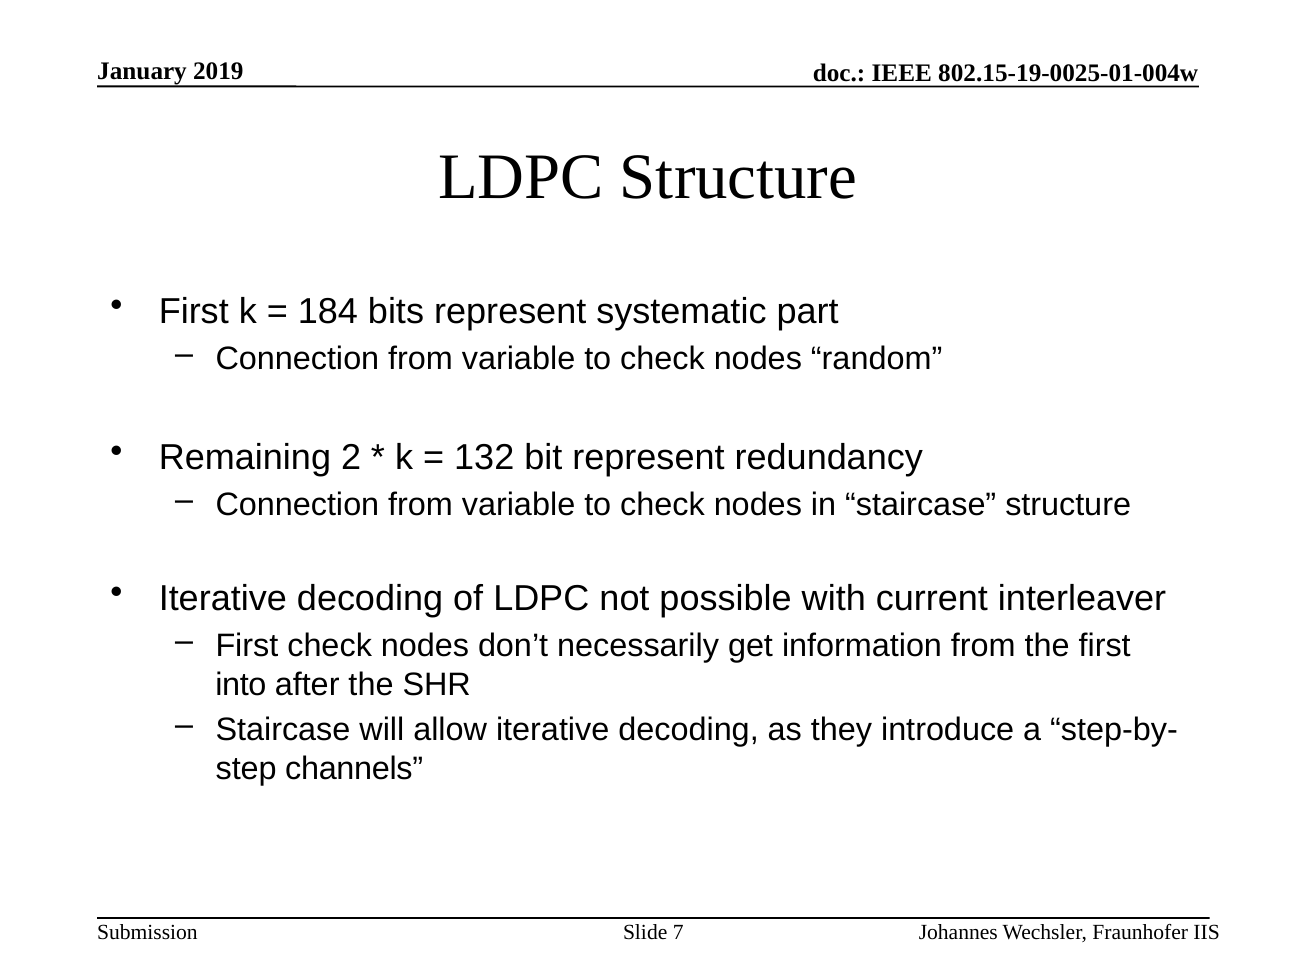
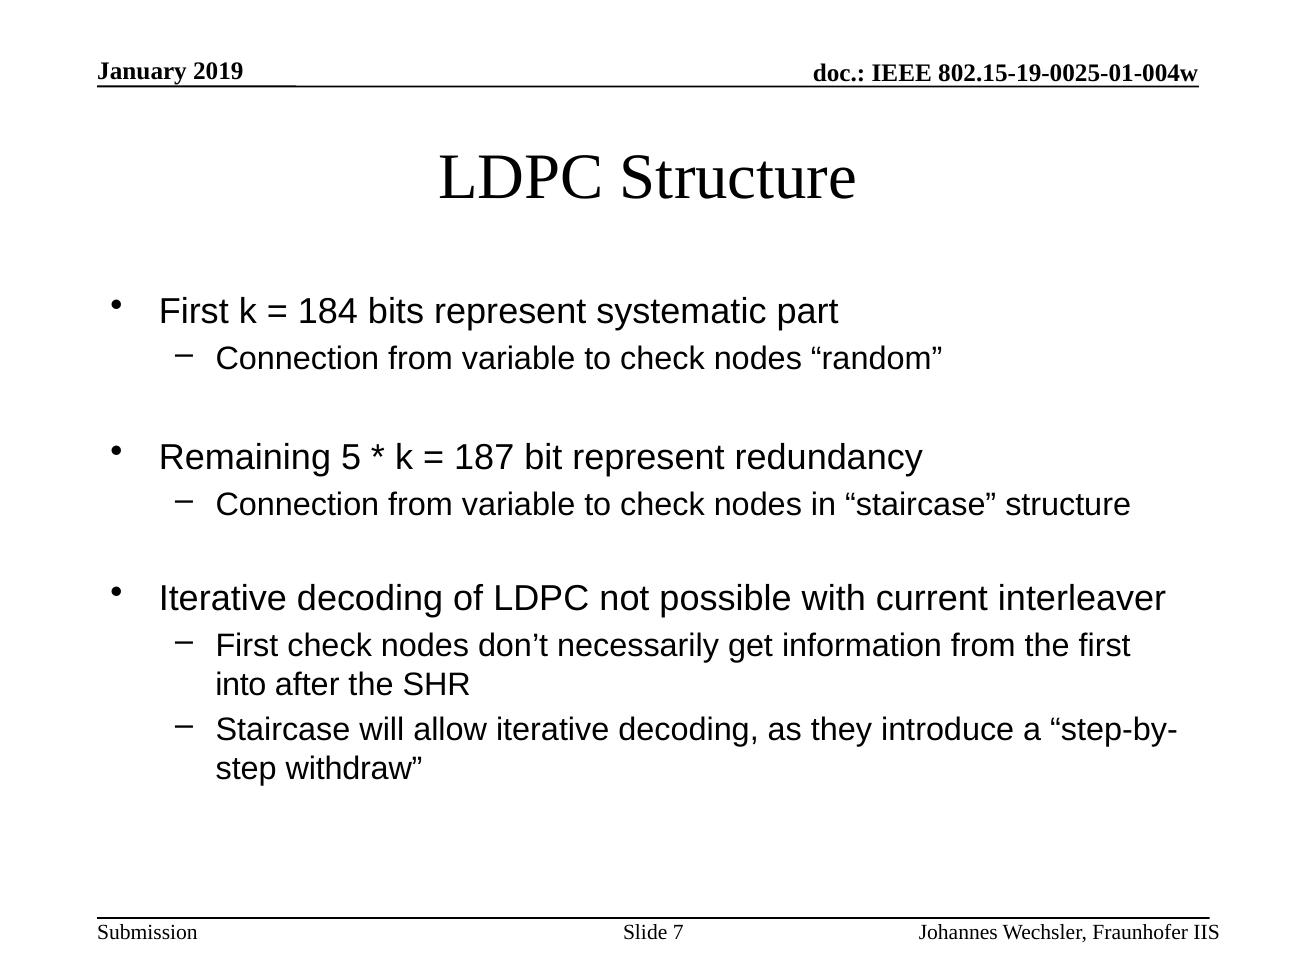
2: 2 -> 5 (351, 458)
132: 132 -> 187 (484, 458)
channels: channels -> withdraw (354, 769)
